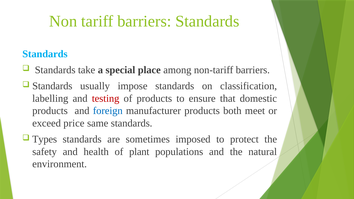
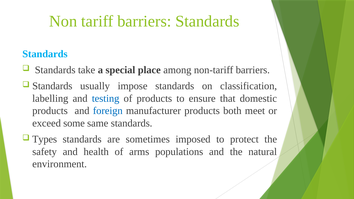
testing colour: red -> blue (106, 99)
price: price -> some (74, 123)
plant: plant -> arms (139, 152)
